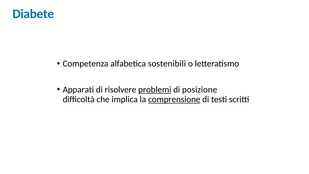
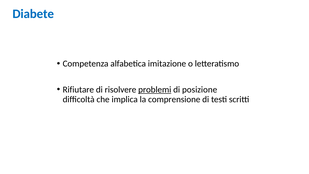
sostenibili: sostenibili -> imitazione (167, 64)
Apparati: Apparati -> Rifiutare (78, 89)
comprensione underline: present -> none (174, 99)
